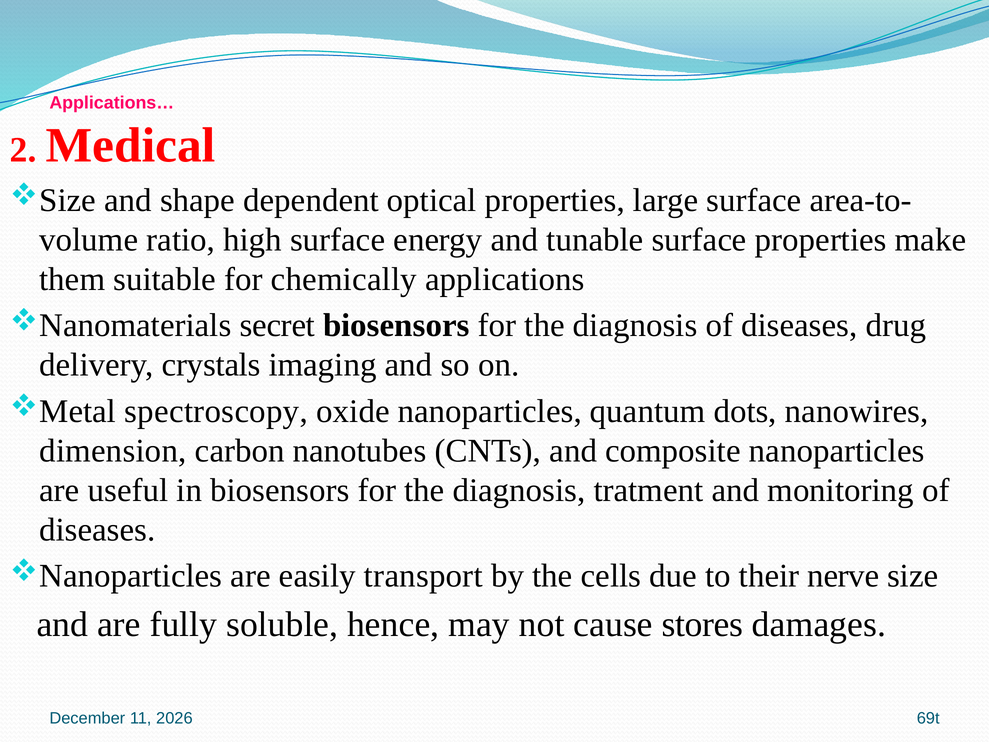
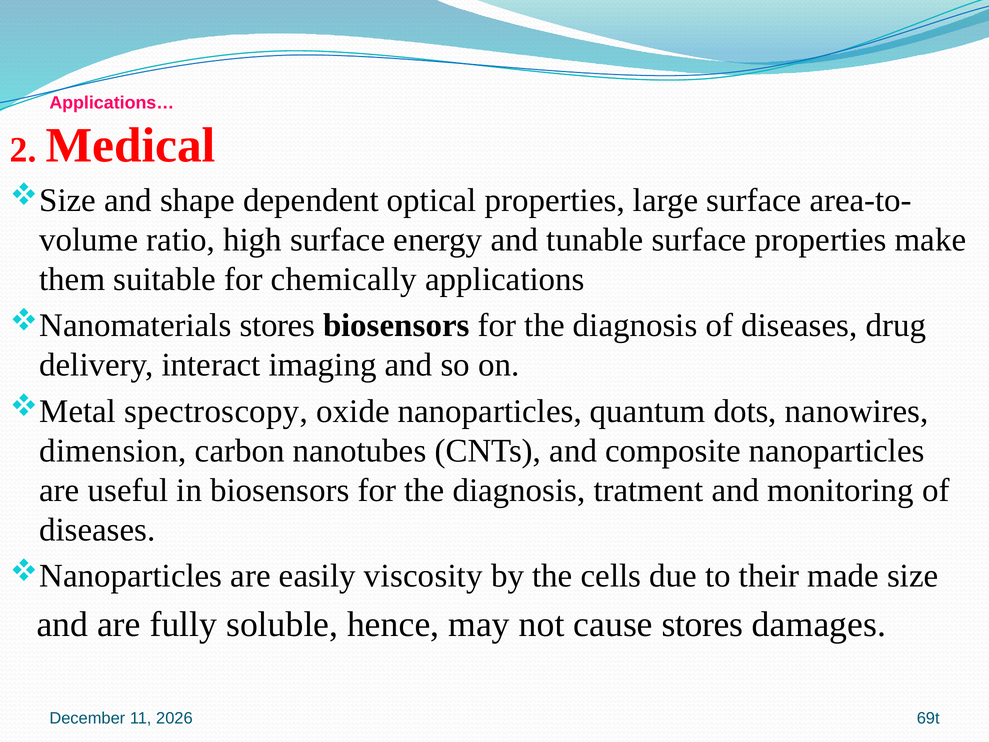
secret: secret -> stores (277, 325)
crystals: crystals -> interact (211, 365)
transport: transport -> viscosity (423, 576)
nerve: nerve -> made (843, 576)
